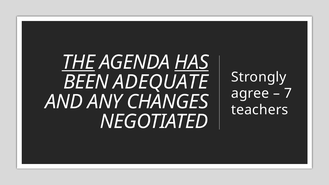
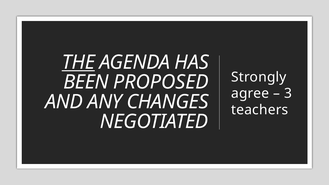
HAS underline: present -> none (192, 62)
ADEQUATE: ADEQUATE -> PROPOSED (161, 82)
7: 7 -> 3 (288, 93)
